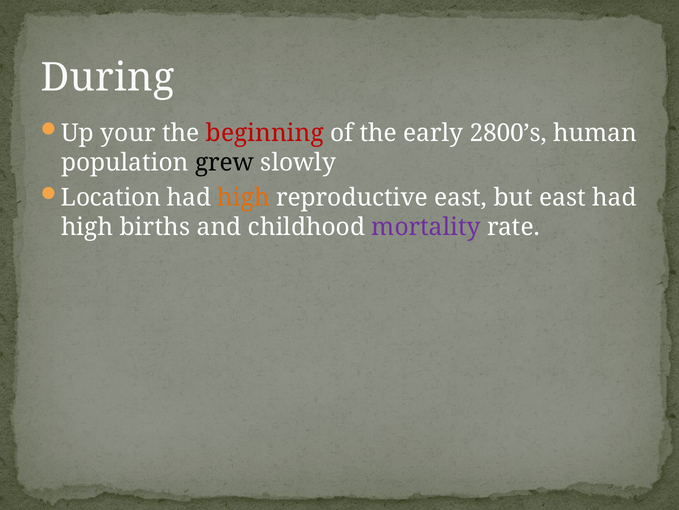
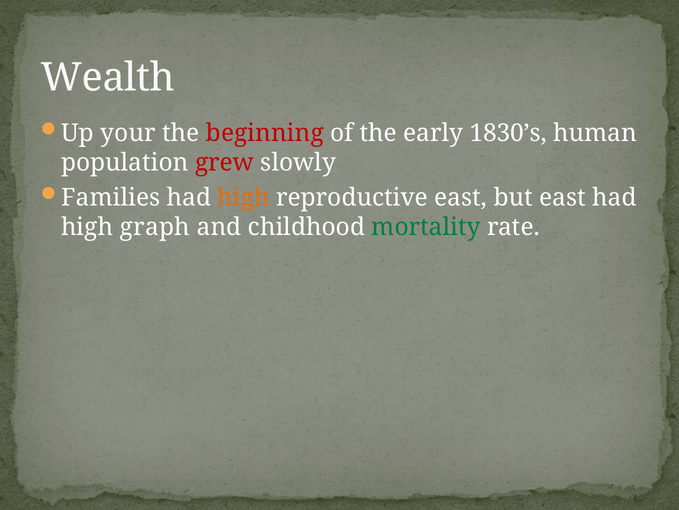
During: During -> Wealth (108, 77)
2800’s: 2800’s -> 1830’s (508, 133)
grew colour: black -> red (225, 162)
Location: Location -> Families (111, 197)
births: births -> graph (155, 227)
mortality colour: purple -> green (426, 227)
